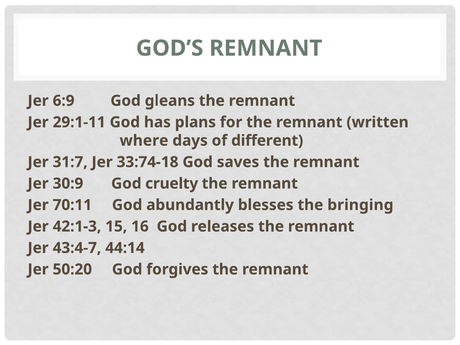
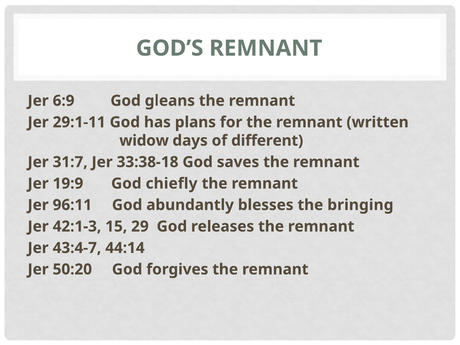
where: where -> widow (144, 141)
33:74-18: 33:74-18 -> 33:38-18 (148, 162)
30:9: 30:9 -> 19:9 (68, 184)
cruelty: cruelty -> chiefly (172, 184)
70:11: 70:11 -> 96:11 (72, 205)
16: 16 -> 29 (140, 226)
